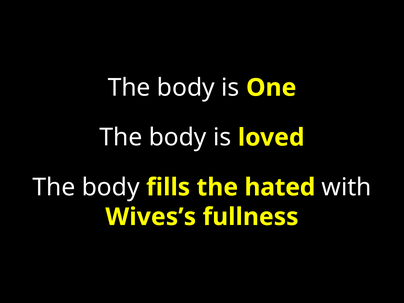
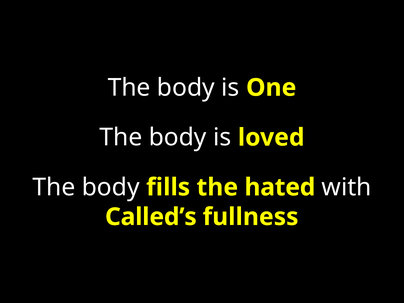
Wives’s: Wives’s -> Called’s (151, 217)
